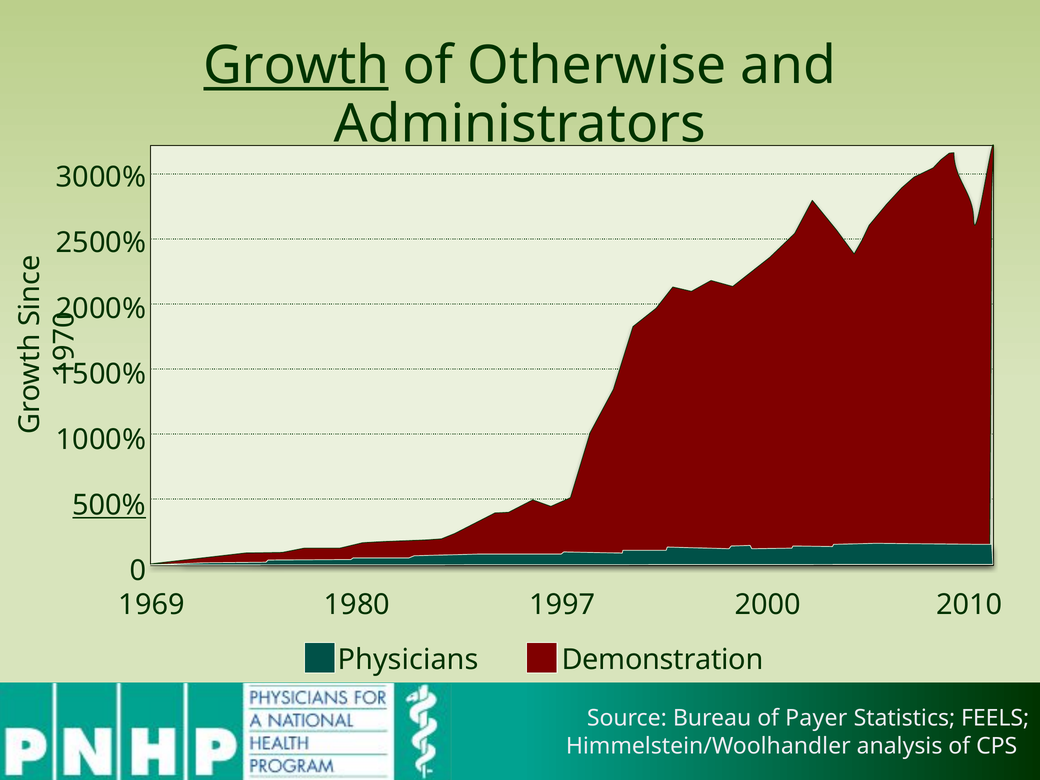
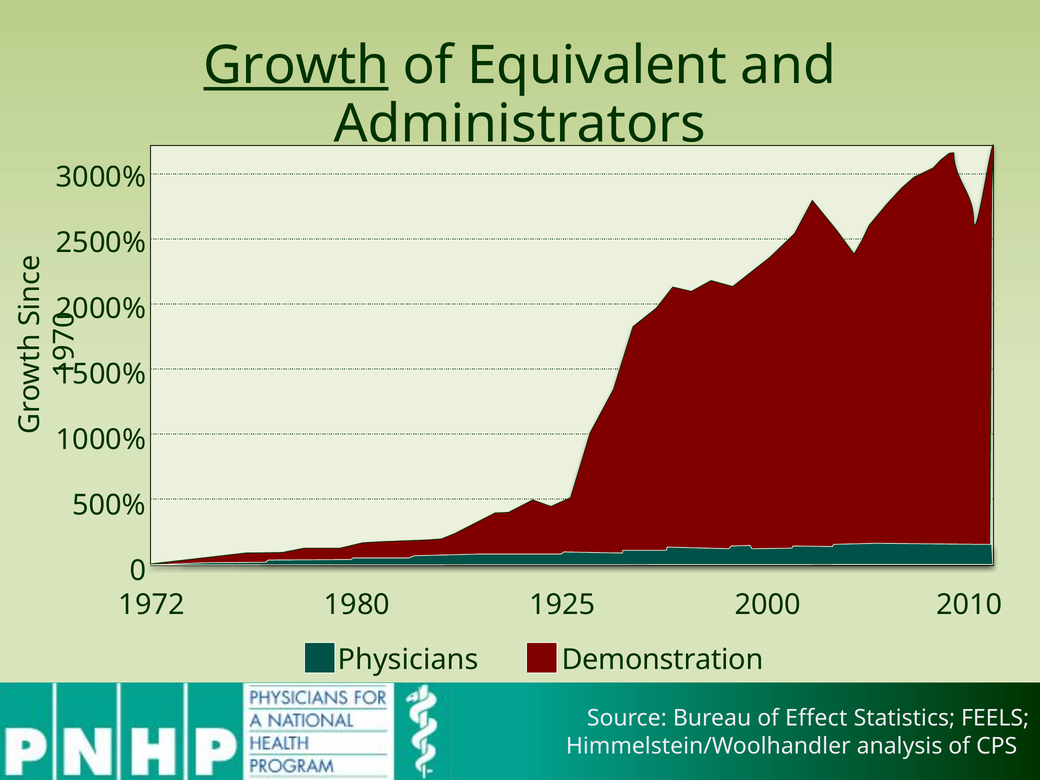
Otherwise: Otherwise -> Equivalent (597, 66)
500% underline: present -> none (109, 505)
1969: 1969 -> 1972 (152, 605)
1997: 1997 -> 1925 (562, 605)
Payer: Payer -> Effect (816, 718)
